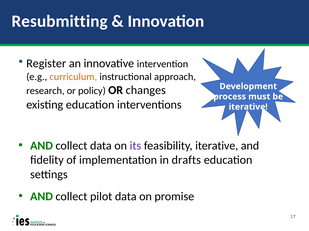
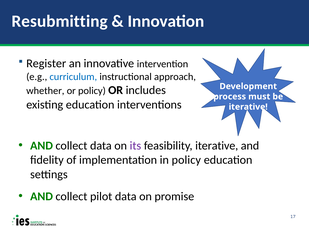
curriculum colour: orange -> blue (73, 77)
research: research -> whether (45, 91)
changes: changes -> includes (146, 90)
in drafts: drafts -> policy (186, 160)
